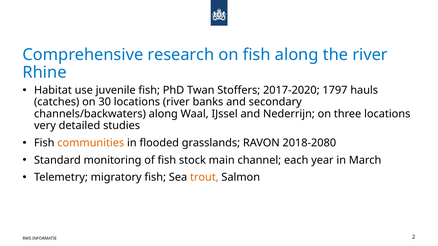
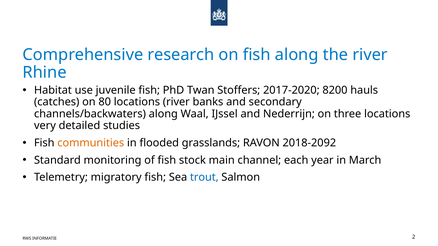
1797: 1797 -> 8200 (335, 90)
30: 30 -> 80 (105, 102)
2018-2080: 2018-2080 -> 2018-2092 (309, 143)
trout colour: orange -> blue (204, 178)
